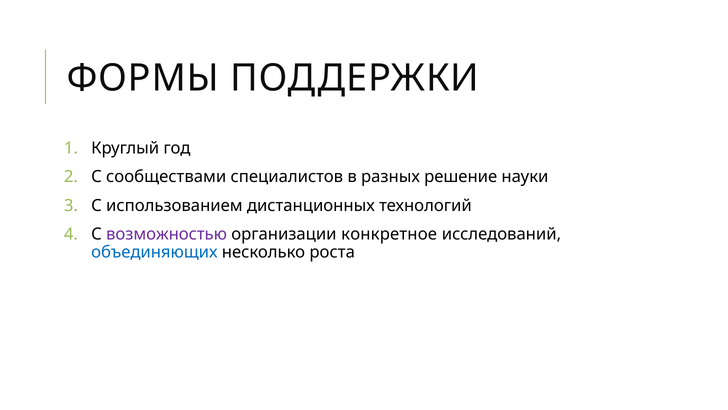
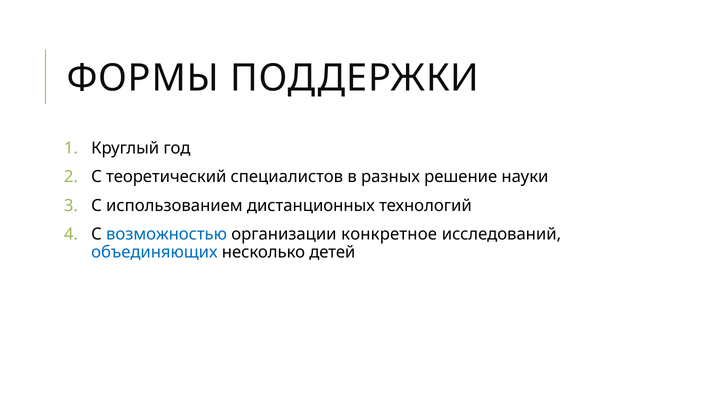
сообществами: сообществами -> теоретический (166, 177)
возможностью colour: purple -> blue (167, 234)
роста: роста -> детей (332, 252)
